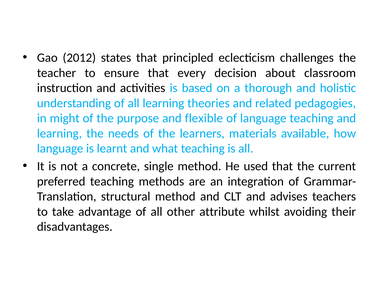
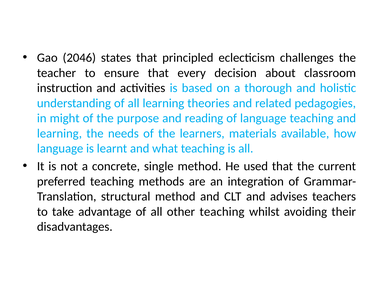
2012: 2012 -> 2046 (79, 58)
flexible: flexible -> reading (204, 118)
other attribute: attribute -> teaching (222, 212)
